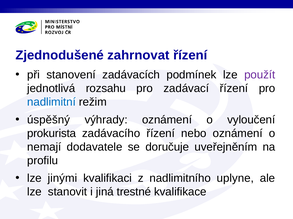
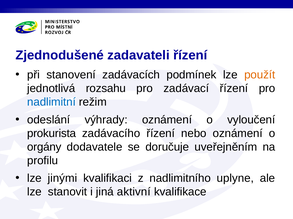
zahrnovat: zahrnovat -> zadavateli (139, 55)
použít colour: purple -> orange (260, 75)
úspěšný: úspěšný -> odeslání (49, 120)
nemají: nemají -> orgány (44, 147)
trestné: trestné -> aktivní (134, 192)
